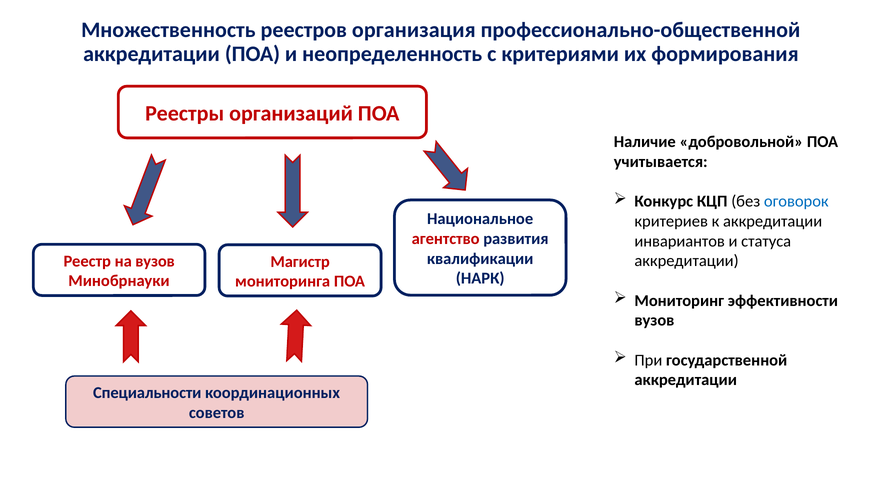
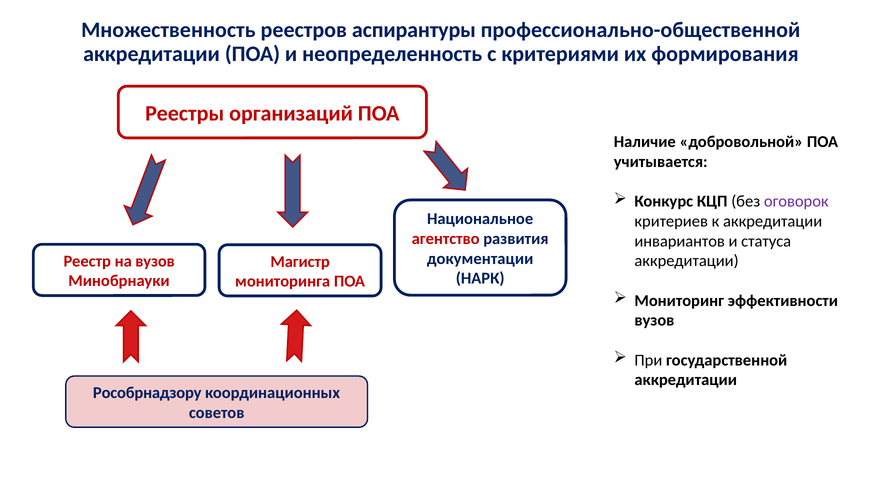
организация: организация -> аспирантуры (414, 30)
оговорок colour: blue -> purple (796, 201)
квалификации: квалификации -> документации (480, 259)
Специальности: Специальности -> Рособрнадзору (147, 393)
